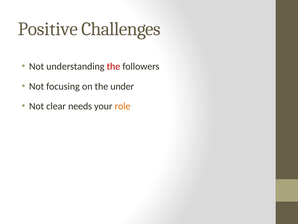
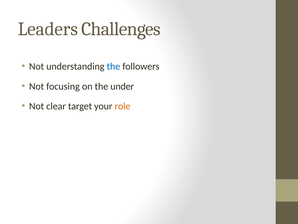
Positive: Positive -> Leaders (48, 29)
the colour: red -> blue (113, 66)
needs: needs -> target (80, 106)
